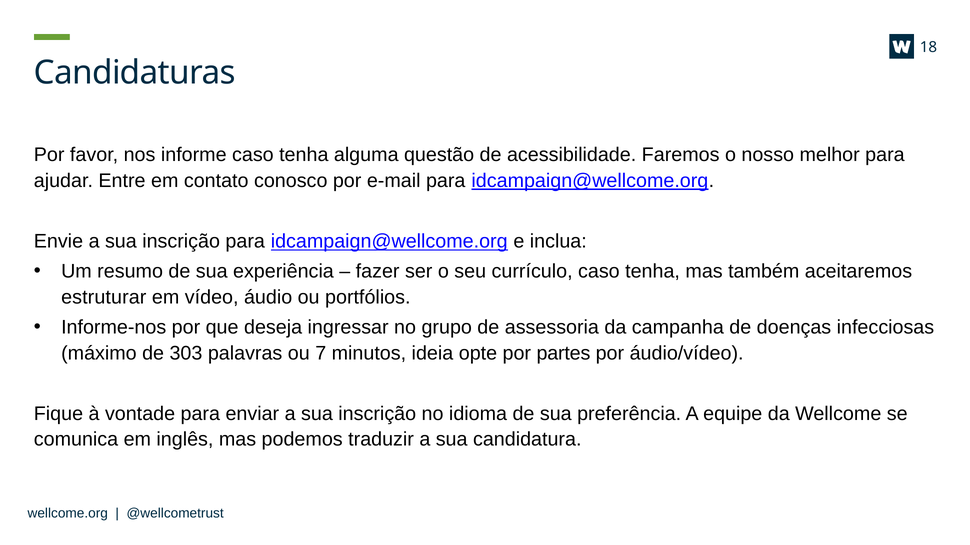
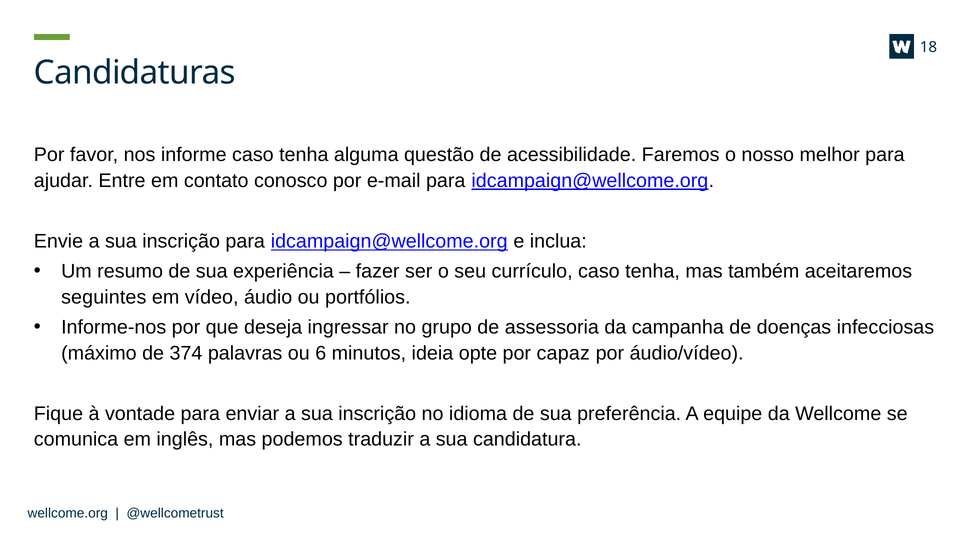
estruturar: estruturar -> seguintes (104, 298)
303: 303 -> 374 (186, 354)
7: 7 -> 6 (321, 354)
partes: partes -> capaz (563, 354)
